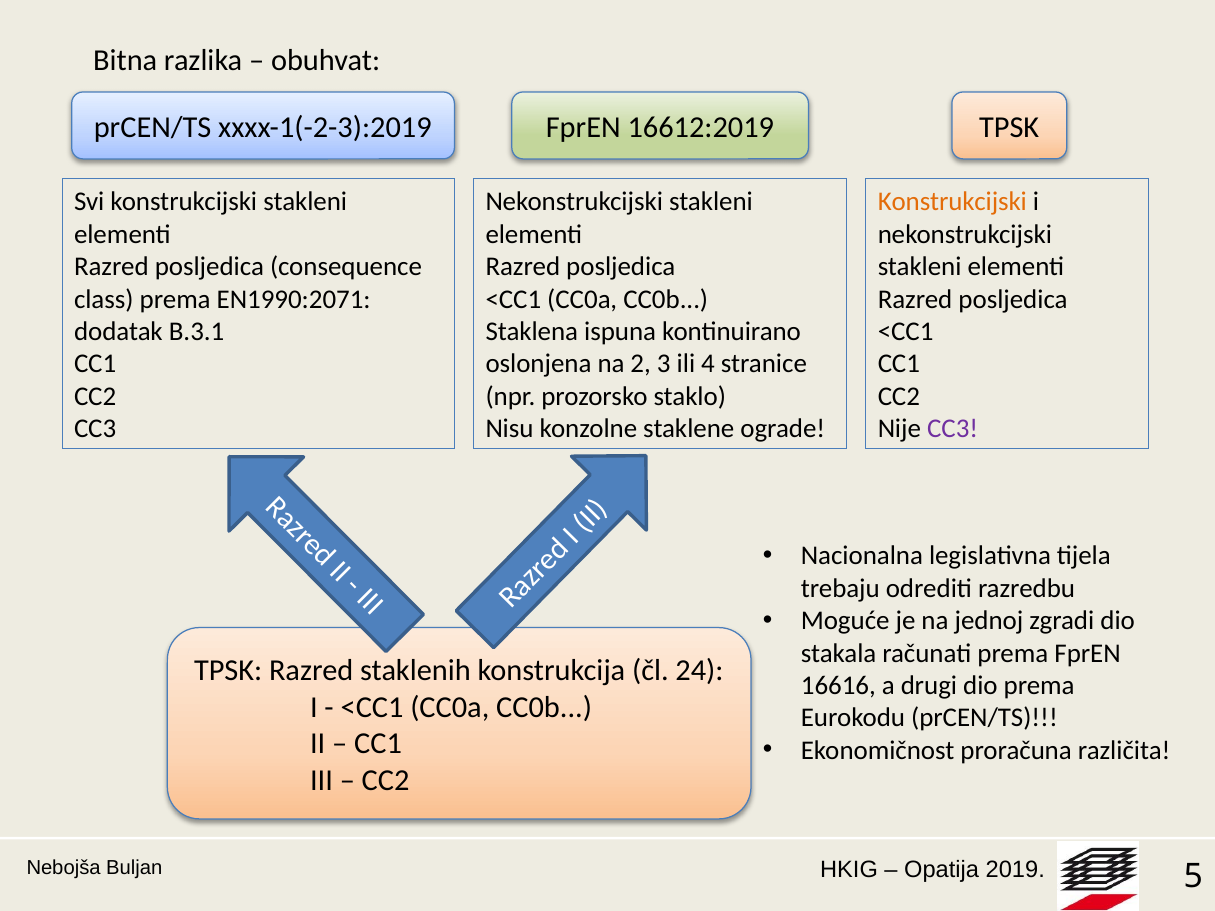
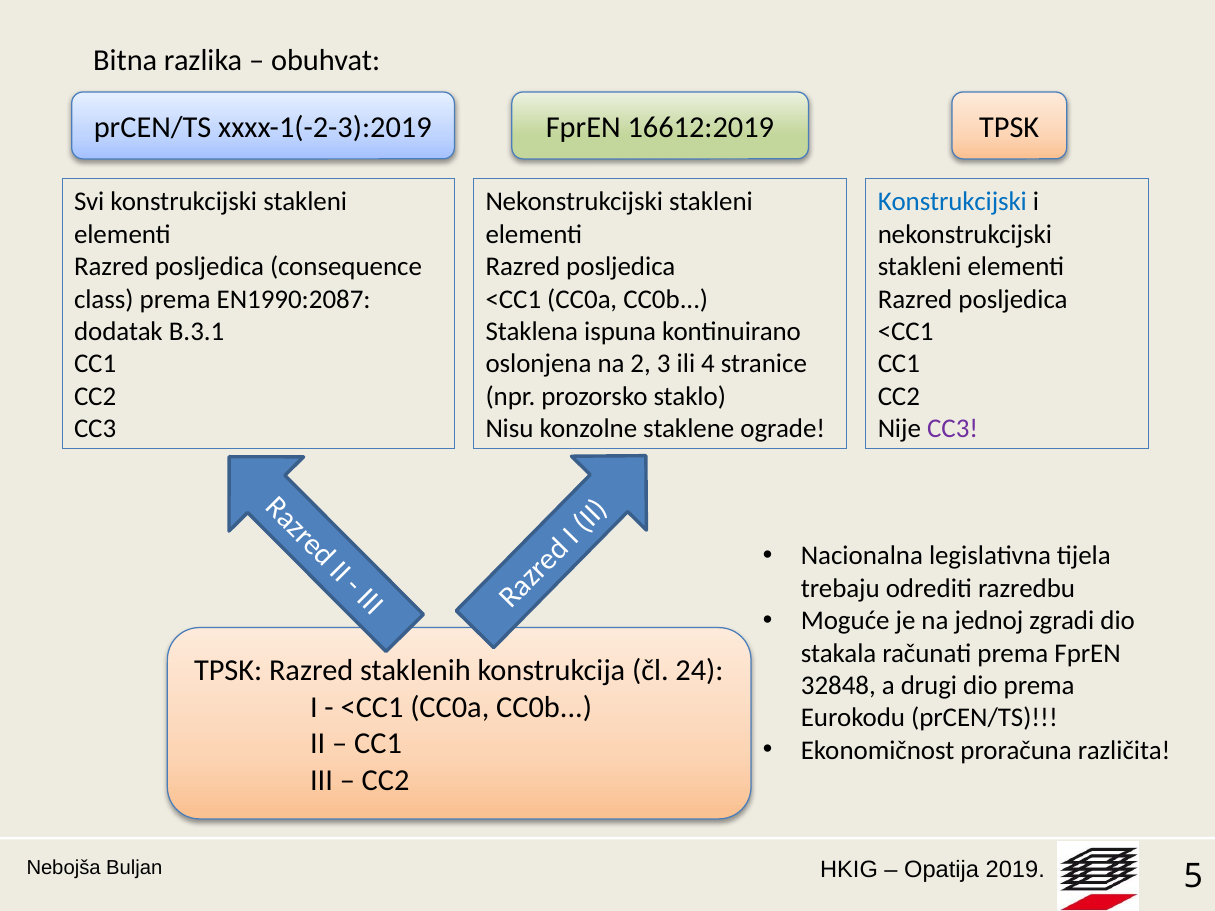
Konstrukcijski colour: orange -> blue (952, 202)
EN1990:2071: EN1990:2071 -> EN1990:2087 (294, 299)
16616: 16616 -> 32848 (838, 686)
